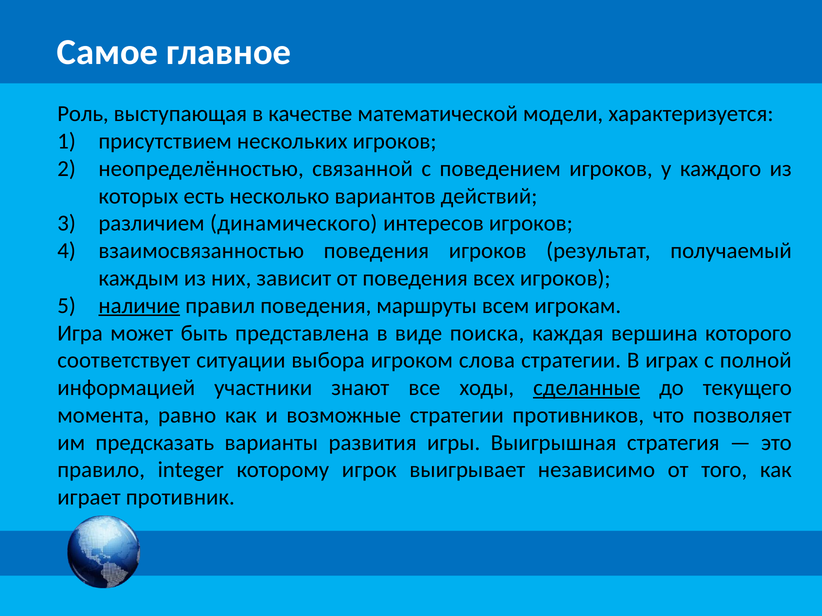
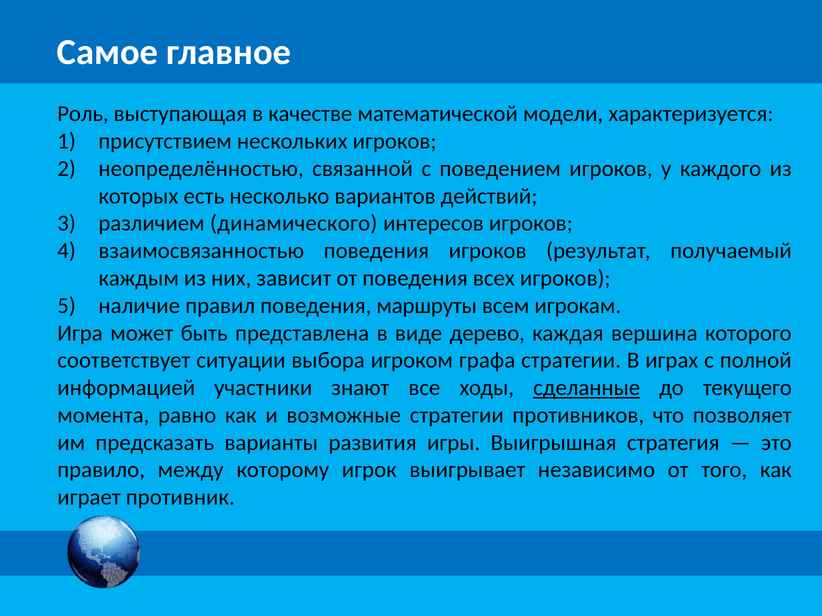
наличие underline: present -> none (139, 306)
поиска: поиска -> дерево (487, 333)
слова: слова -> графа (487, 361)
integer: integer -> между (191, 470)
